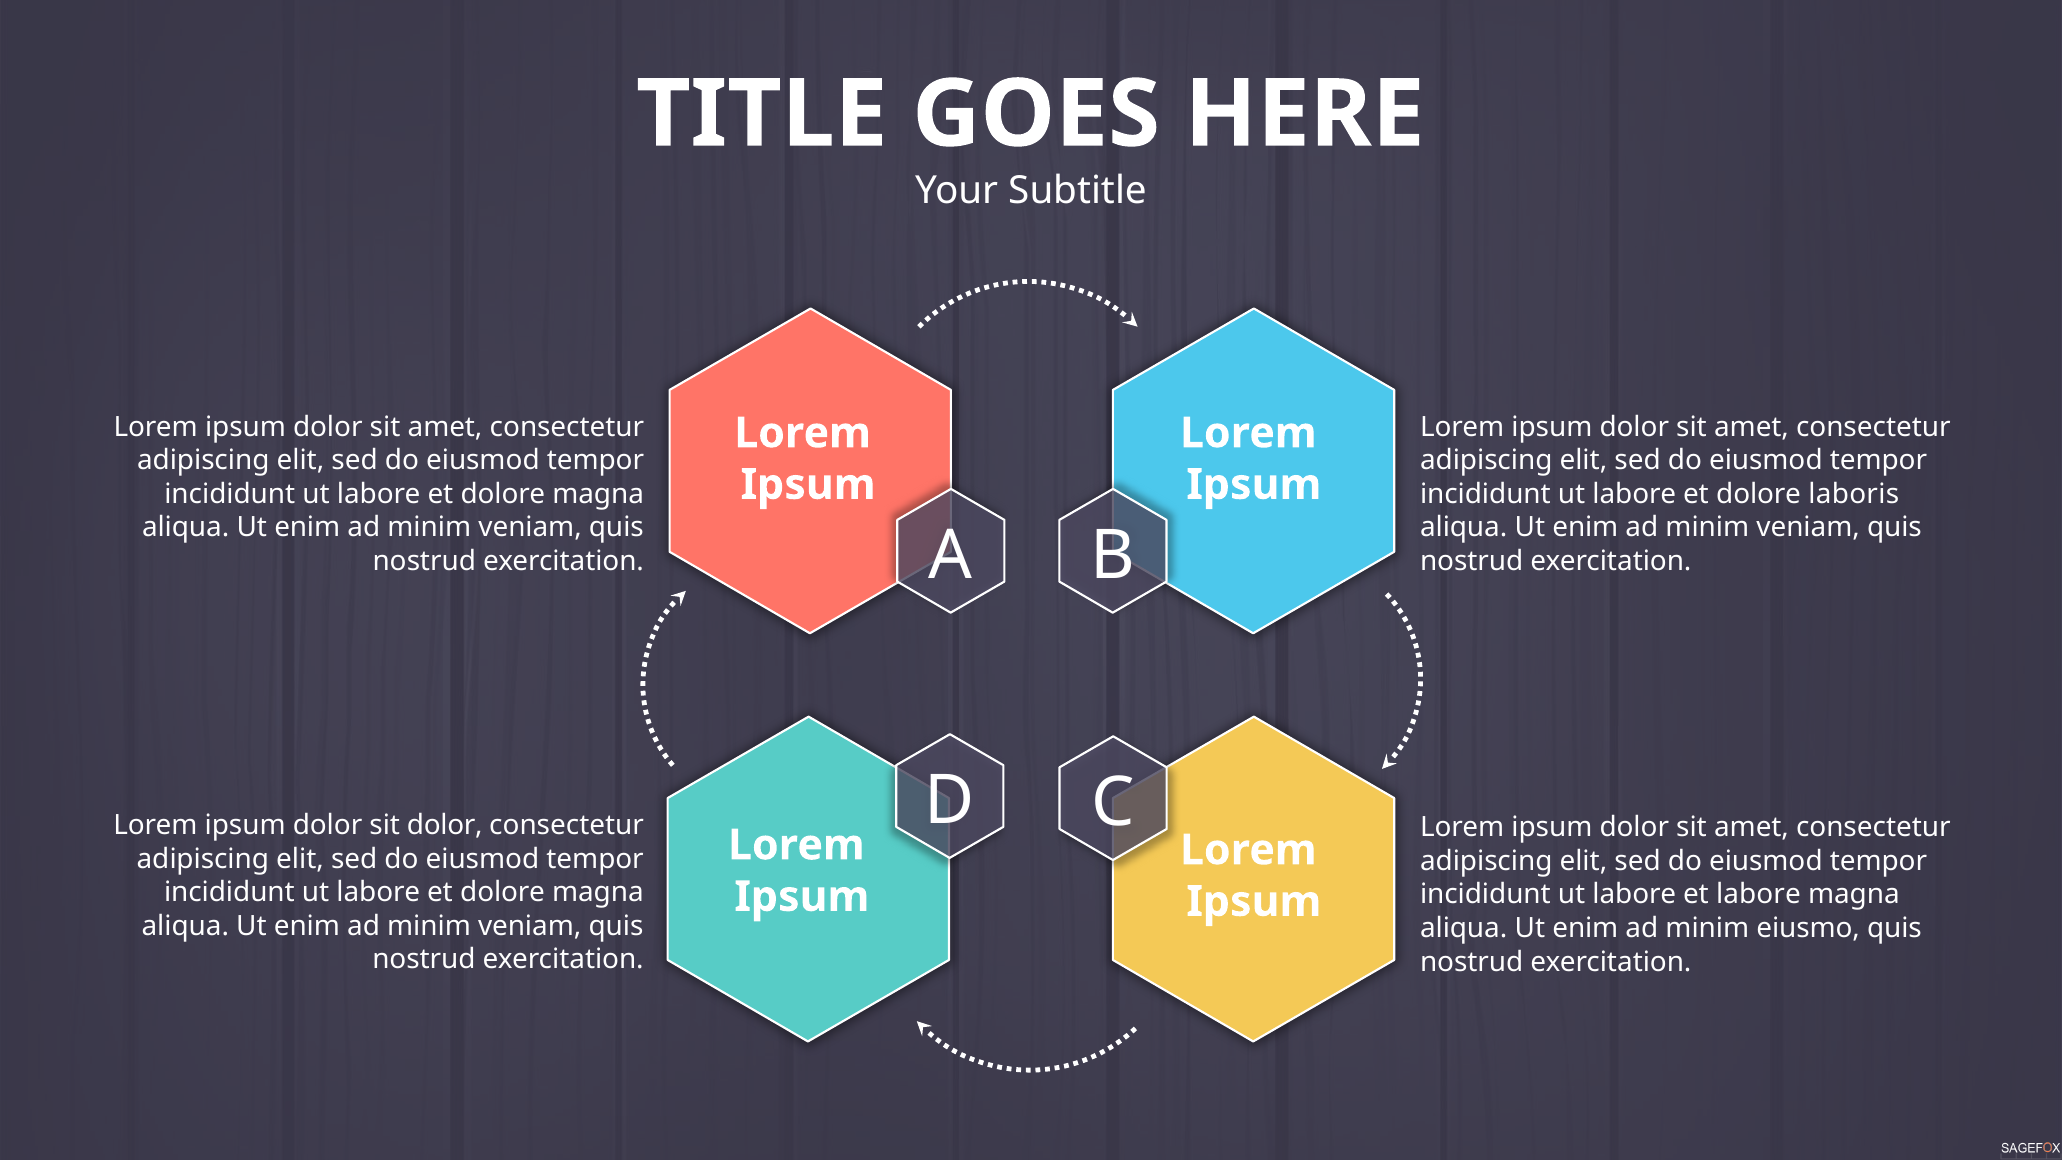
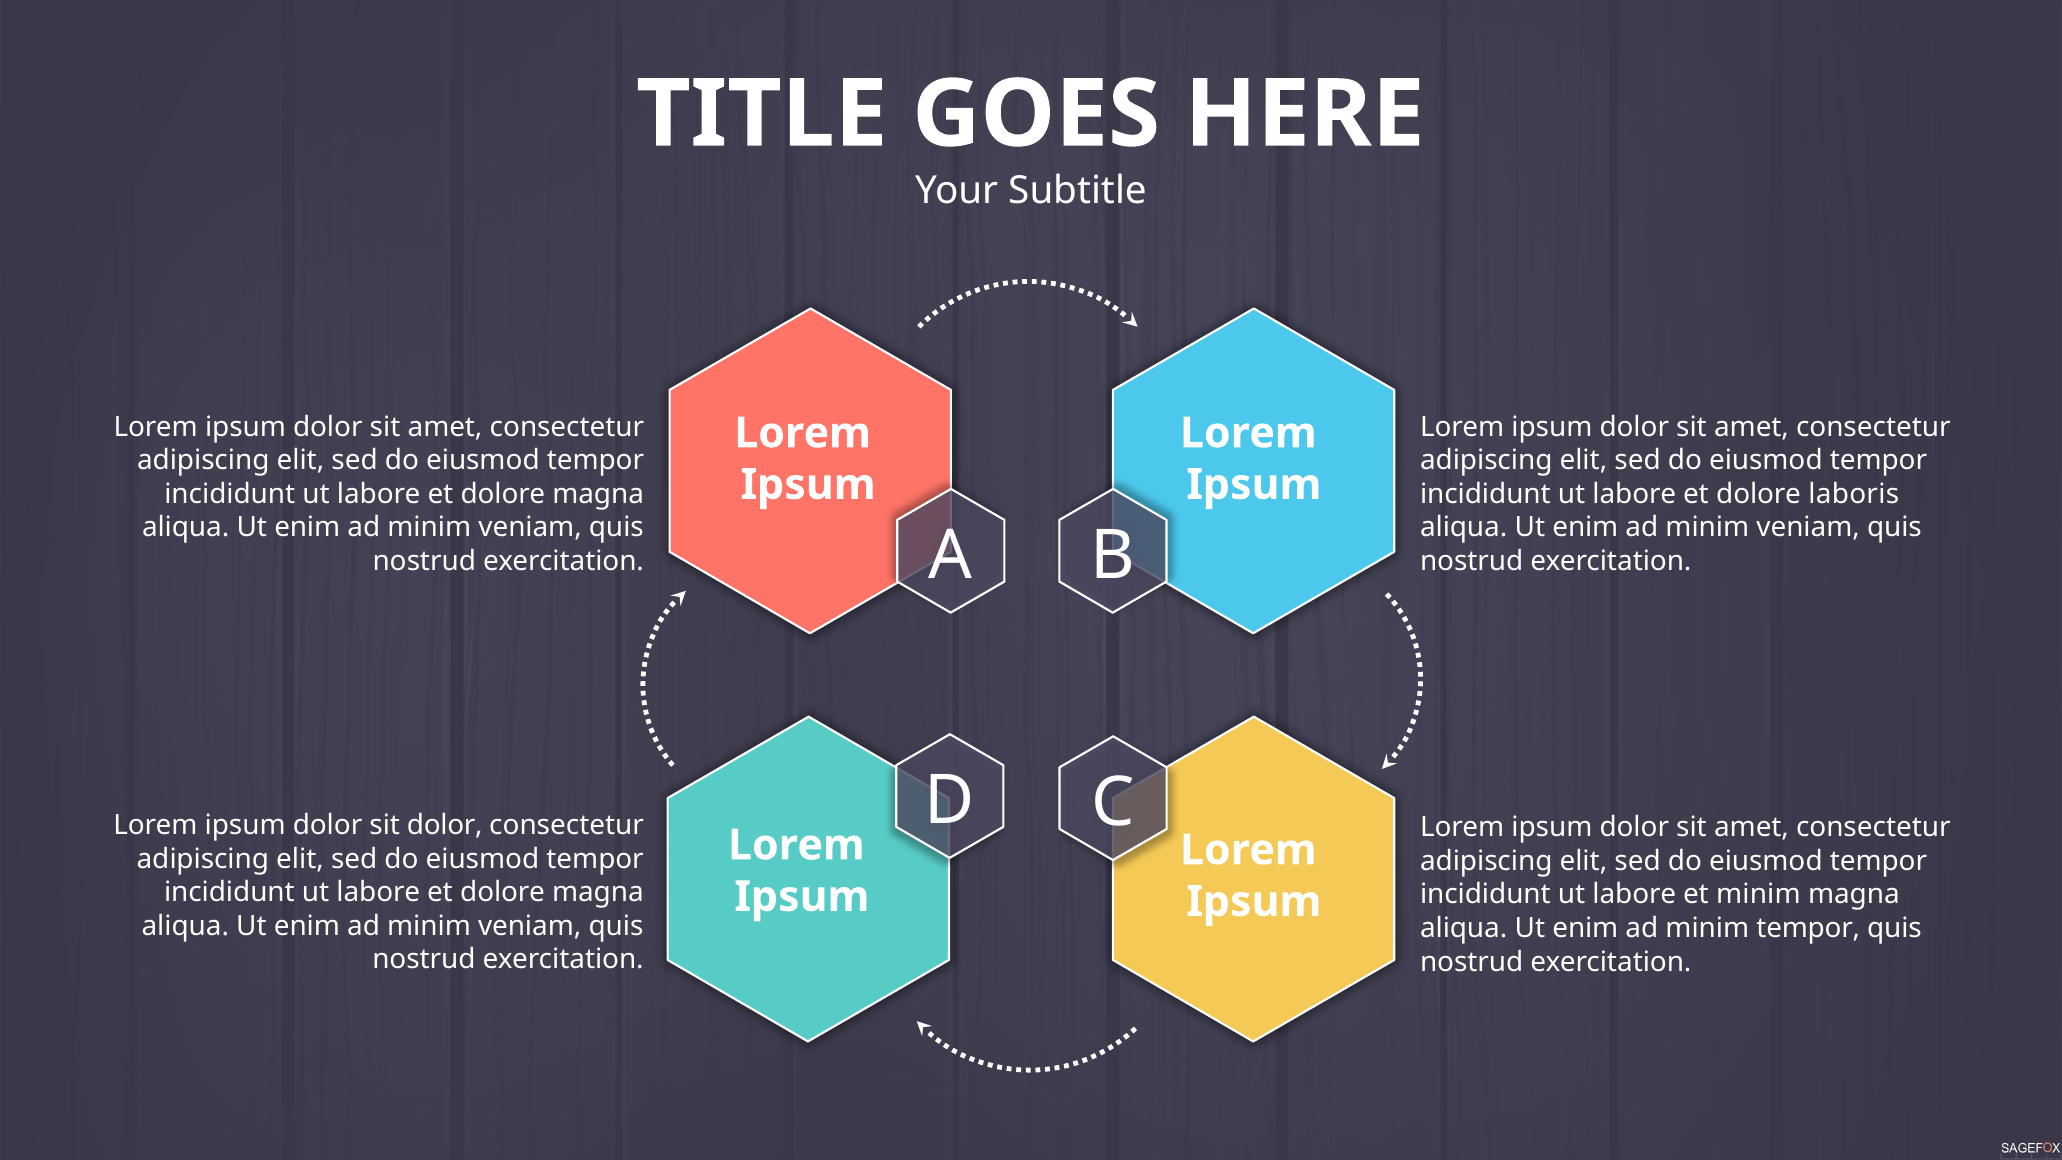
et labore: labore -> minim (1758, 895)
minim eiusmo: eiusmo -> tempor (1808, 928)
